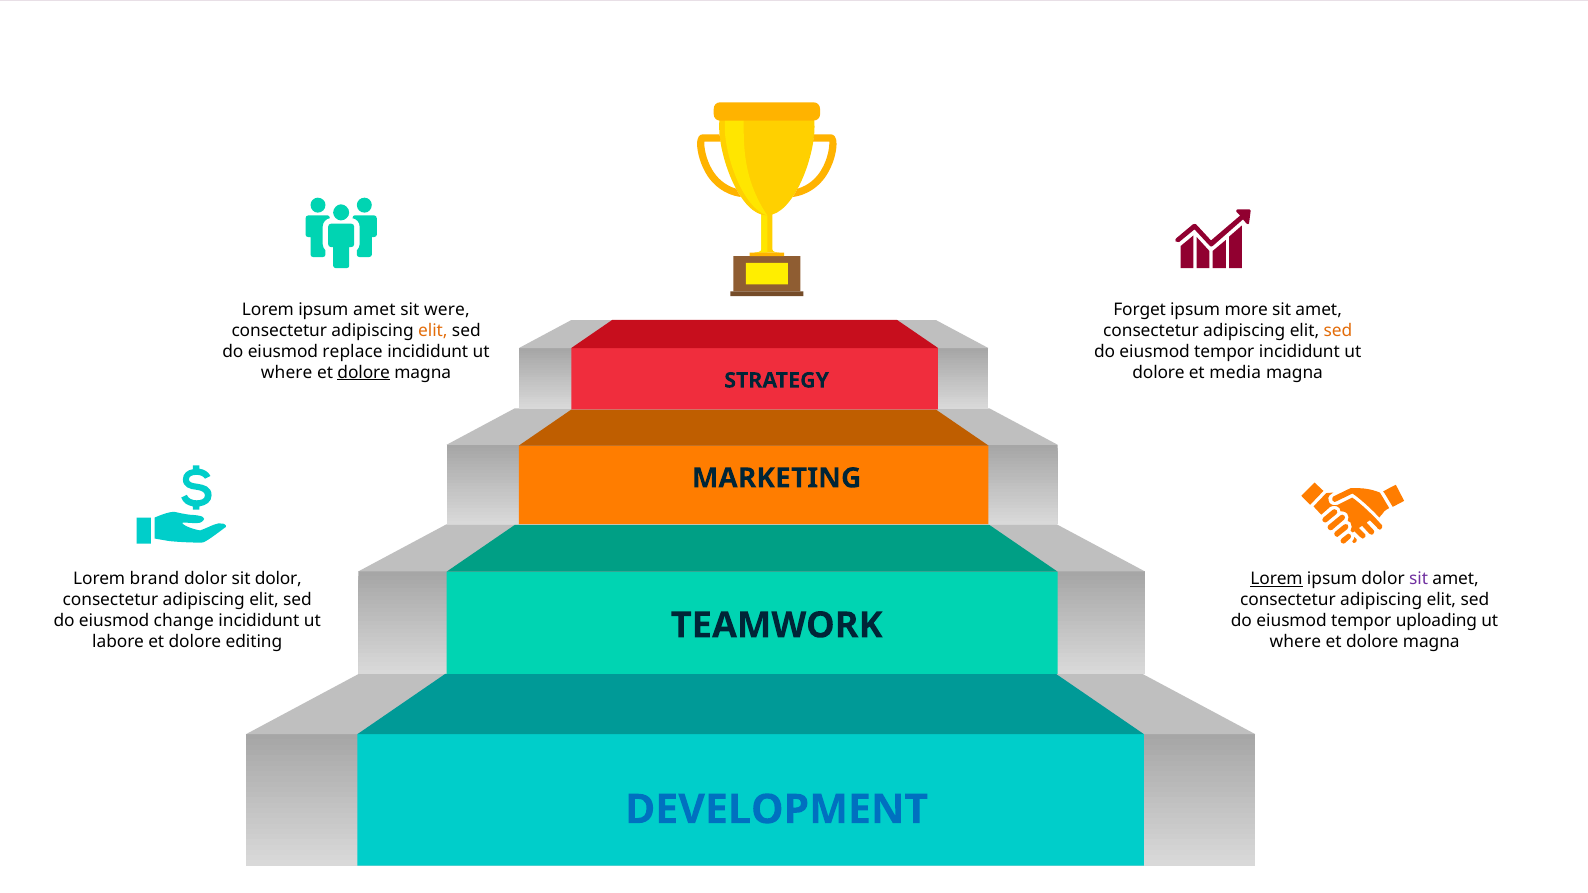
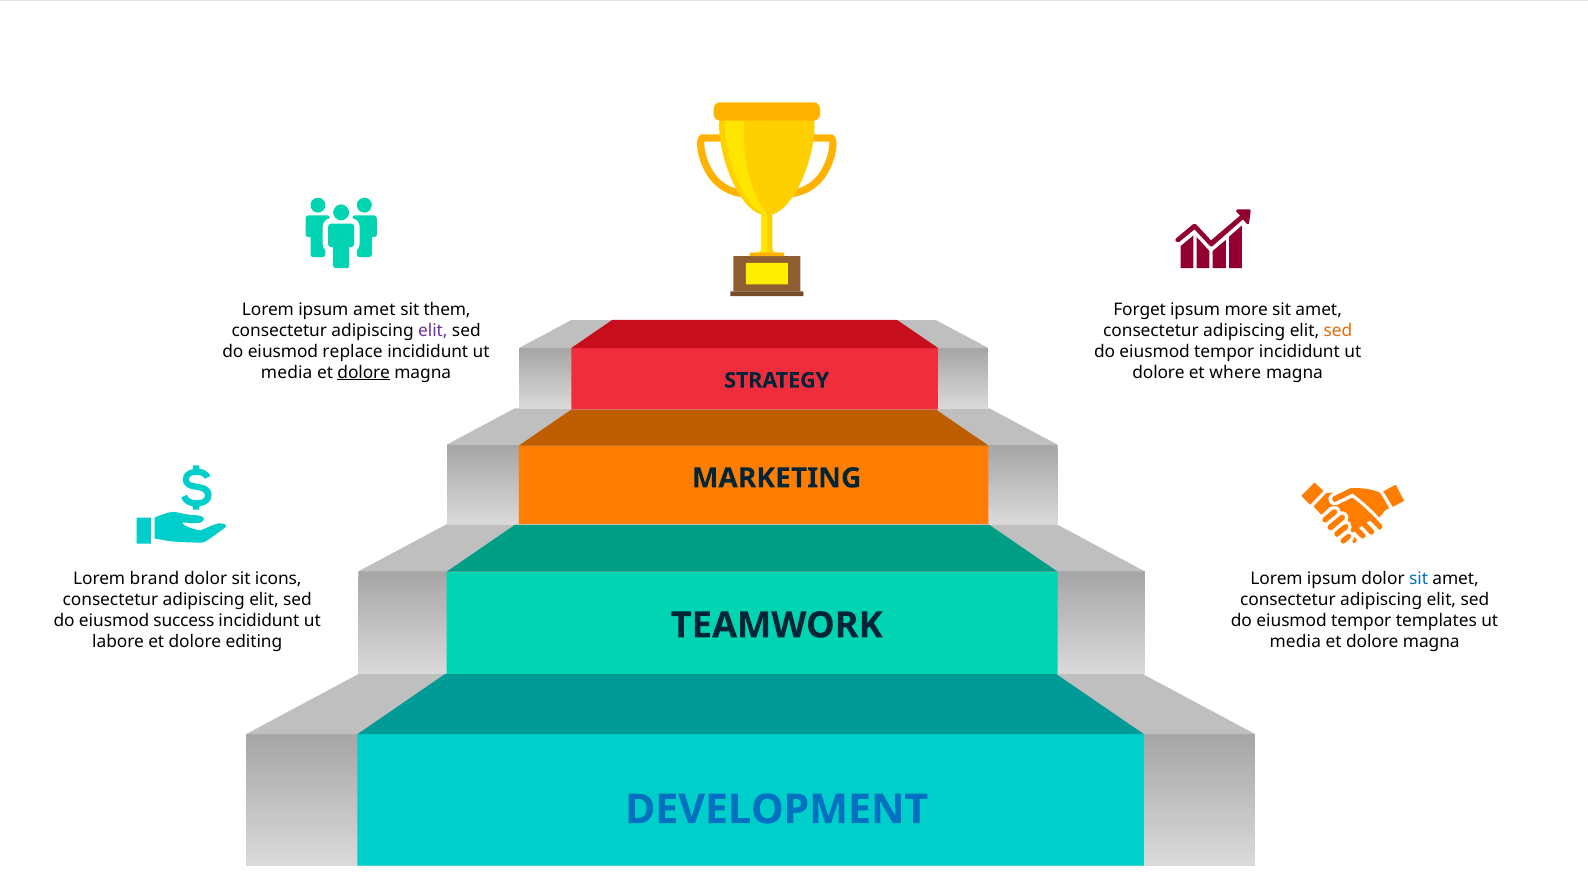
were: were -> them (447, 310)
elit colour: orange -> purple (433, 331)
where: where -> media (287, 372)
media: media -> where (1235, 372)
sit dolor: dolor -> icons (278, 579)
Lorem underline: present -> none (1277, 579)
sit colour: purple -> blue (1419, 579)
change: change -> success (184, 621)
uploading: uploading -> templates (1436, 621)
where: where -> media (1295, 642)
